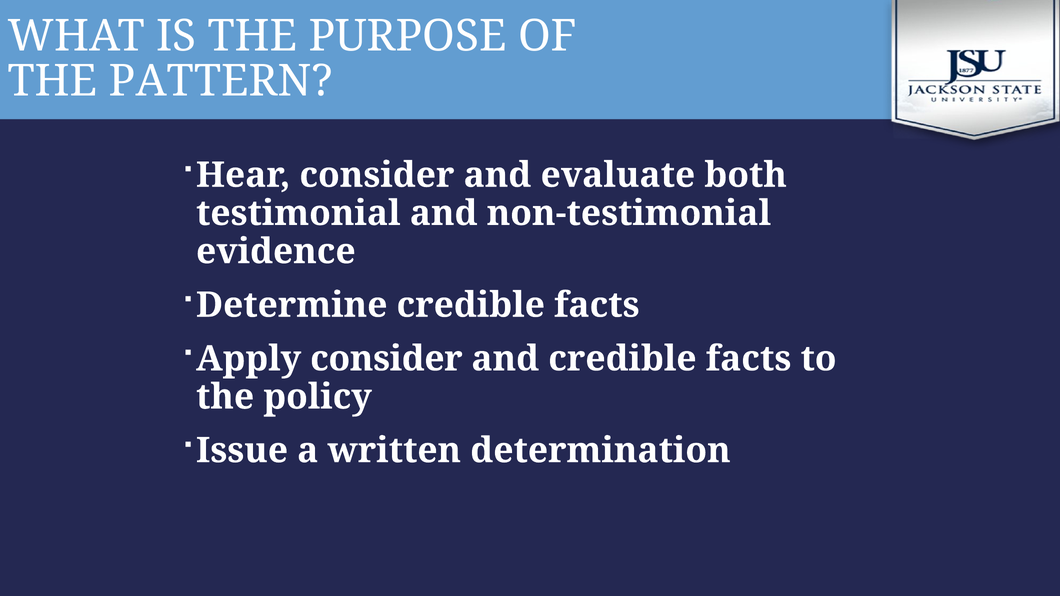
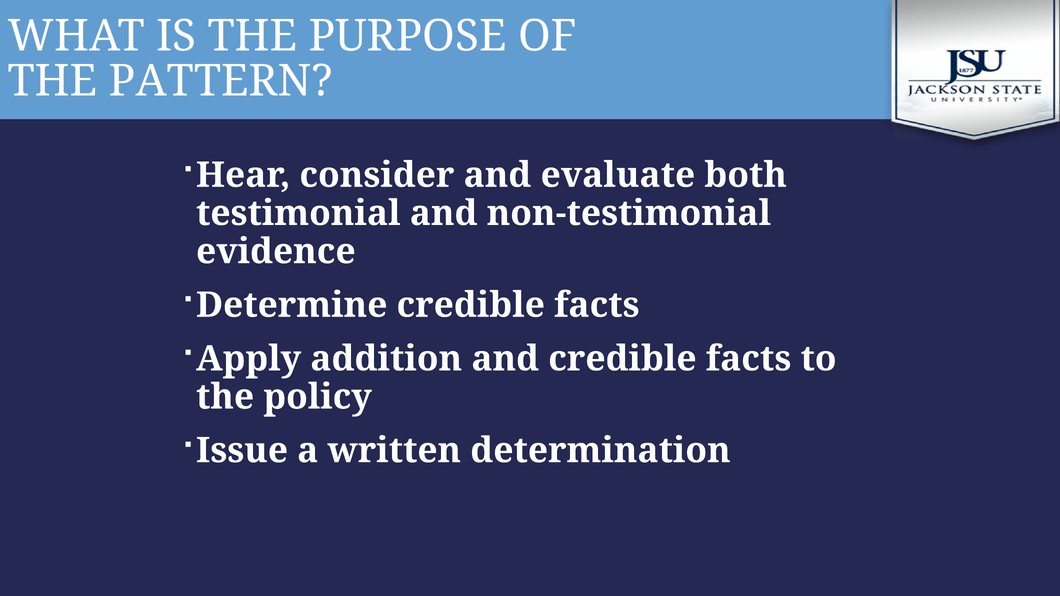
Apply consider: consider -> addition (386, 359)
